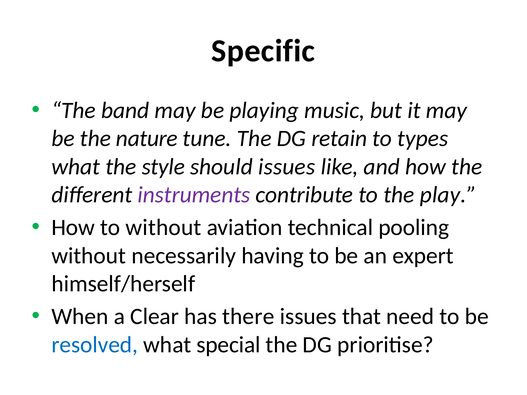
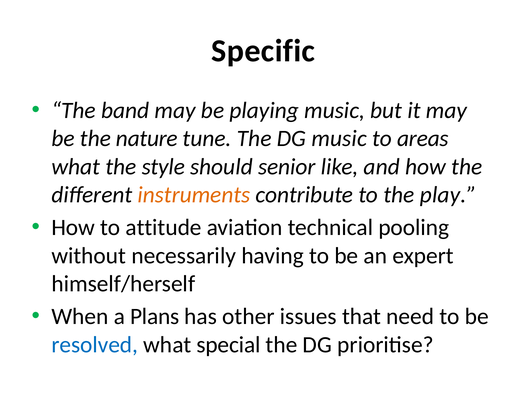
DG retain: retain -> music (339, 139)
types: types -> areas (423, 139)
should issues: issues -> senior (287, 167)
instruments colour: purple -> orange (194, 195)
to without: without -> attitude (164, 228)
Clear: Clear -> Plans (155, 317)
there: there -> other (248, 317)
